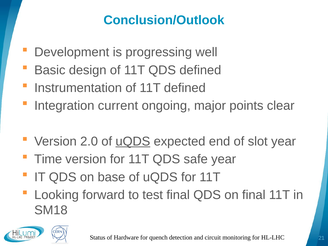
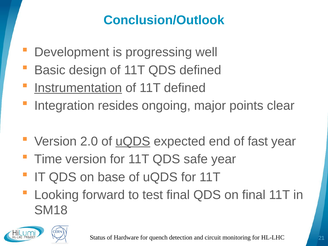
Instrumentation underline: none -> present (78, 88)
current: current -> resides (118, 106)
slot: slot -> fast (258, 141)
